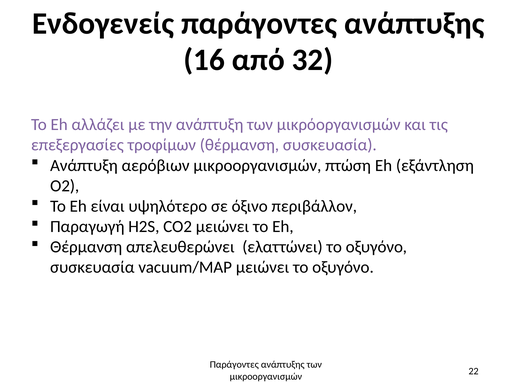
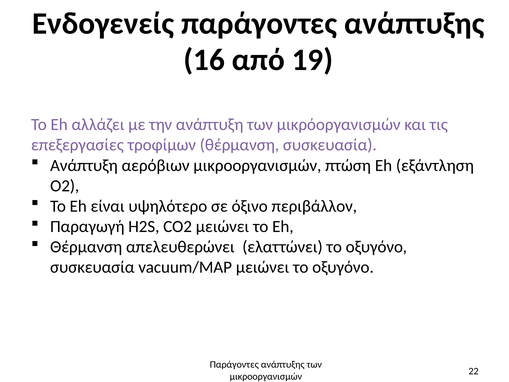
32: 32 -> 19 (312, 60)
